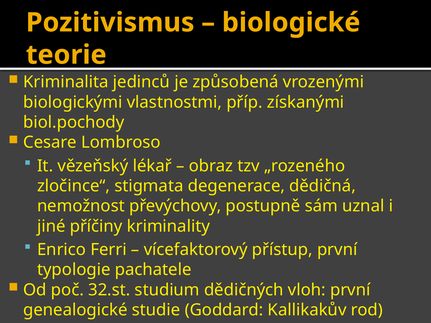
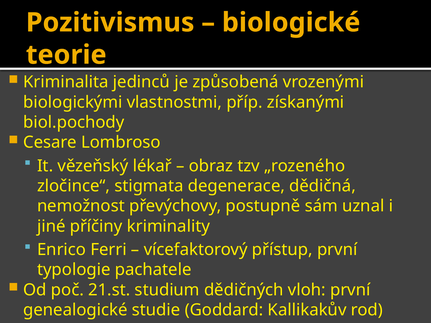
32.st: 32.st -> 21.st (109, 290)
